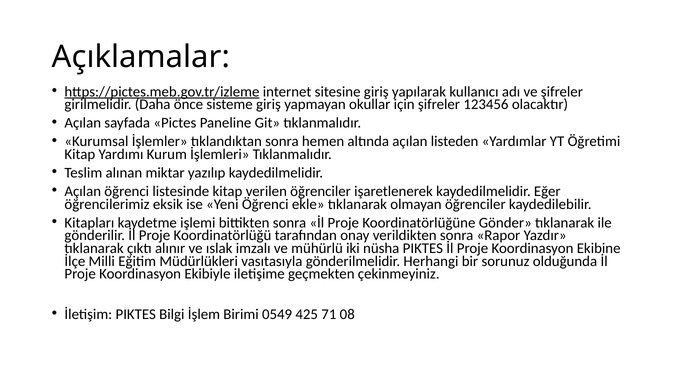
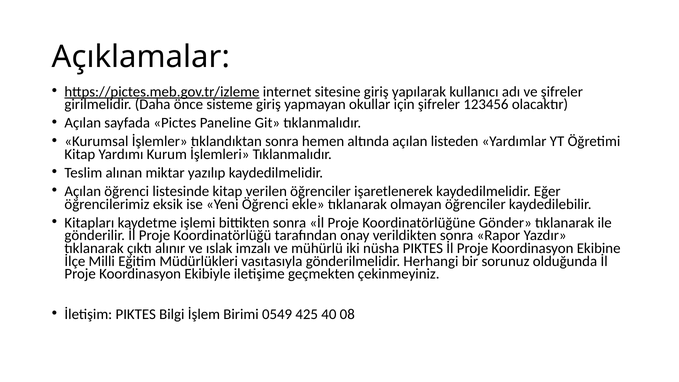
71: 71 -> 40 (329, 314)
